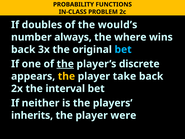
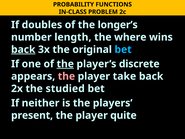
would’s: would’s -> longer’s (118, 25)
always: always -> length (73, 37)
back underline: none -> present (23, 49)
the colour: yellow -> pink (66, 76)
interval: interval -> studied (65, 88)
inherits: inherits -> present (32, 115)
were: were -> quite (123, 115)
